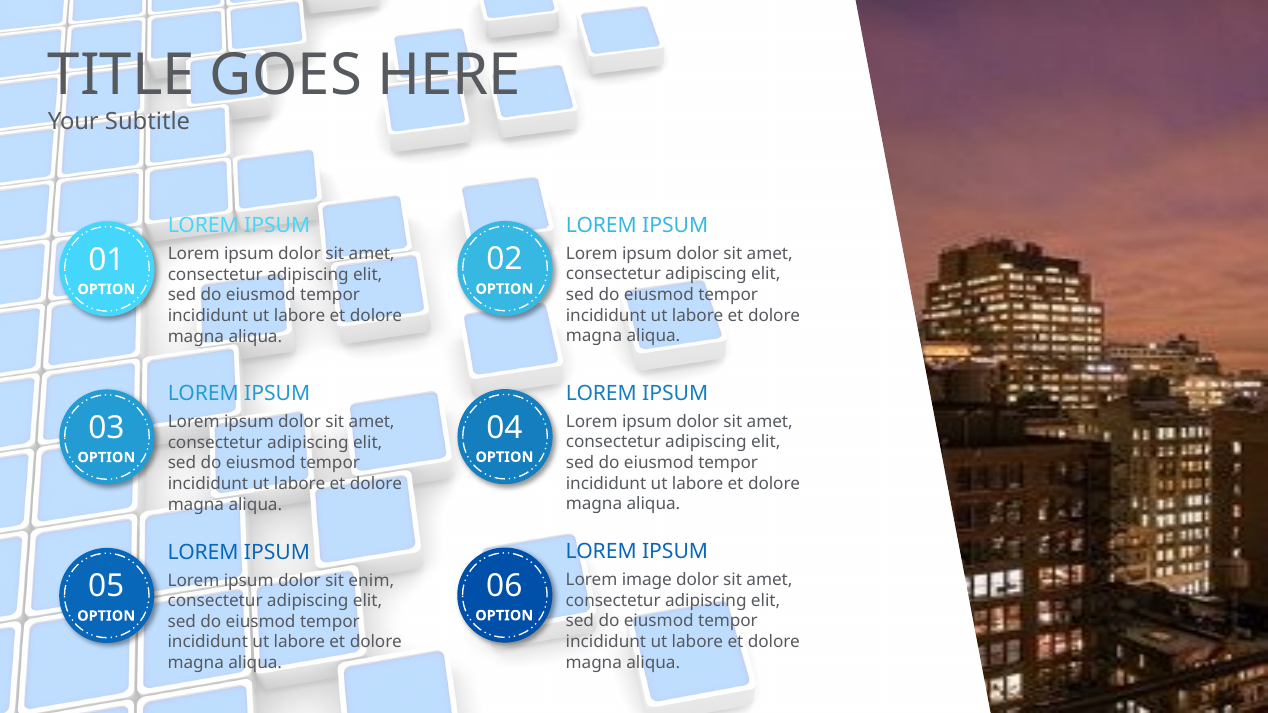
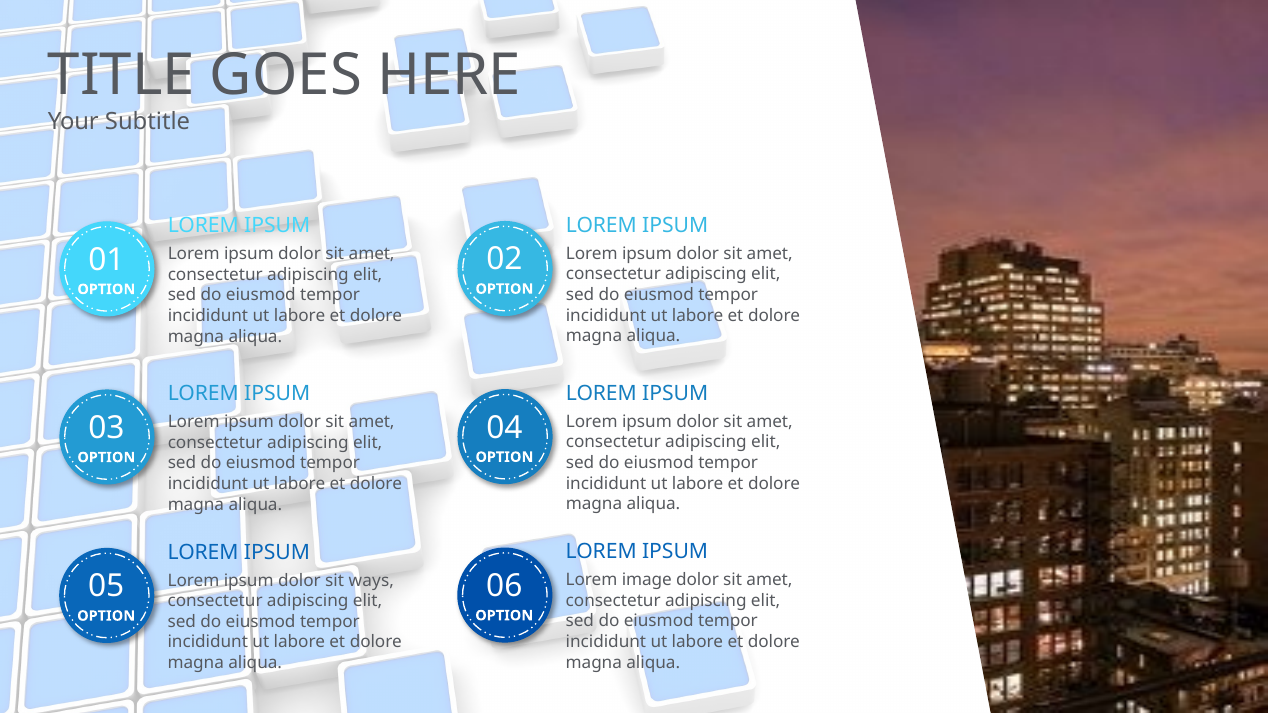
enim: enim -> ways (371, 581)
